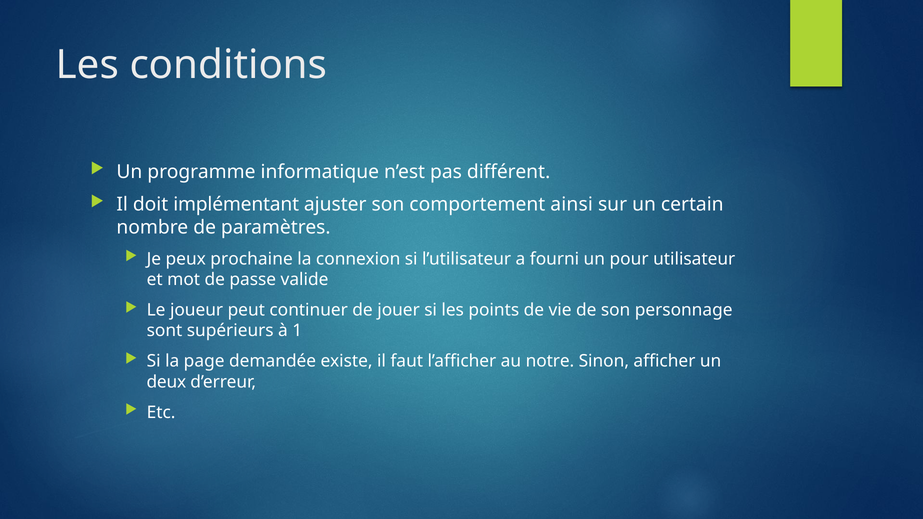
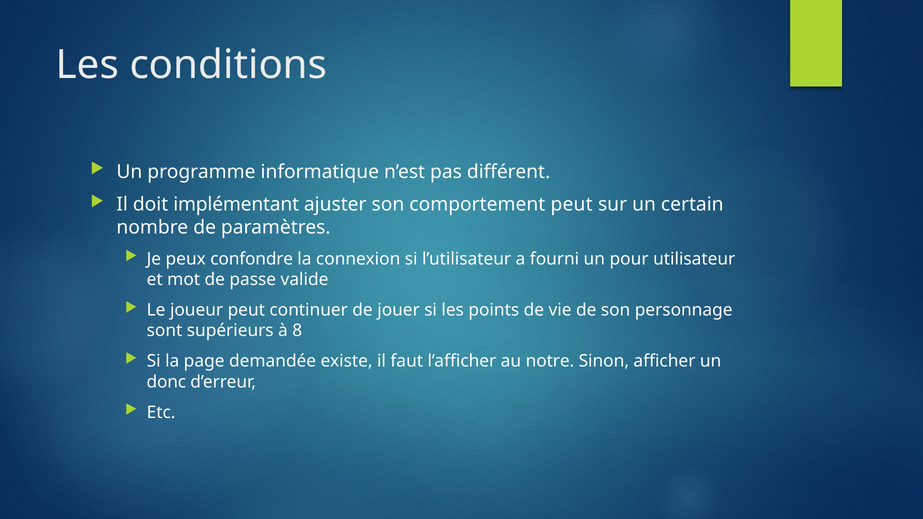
comportement ainsi: ainsi -> peut (572, 204)
prochaine: prochaine -> confondre (252, 259)
1: 1 -> 8 (297, 331)
deux: deux -> donc (166, 382)
